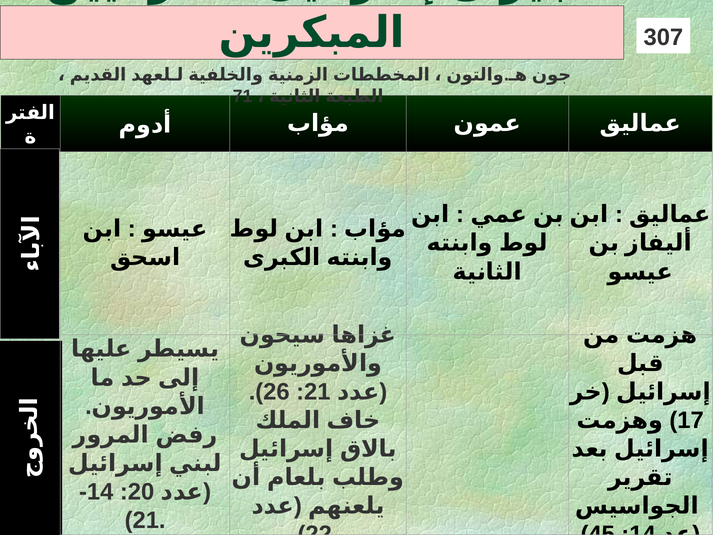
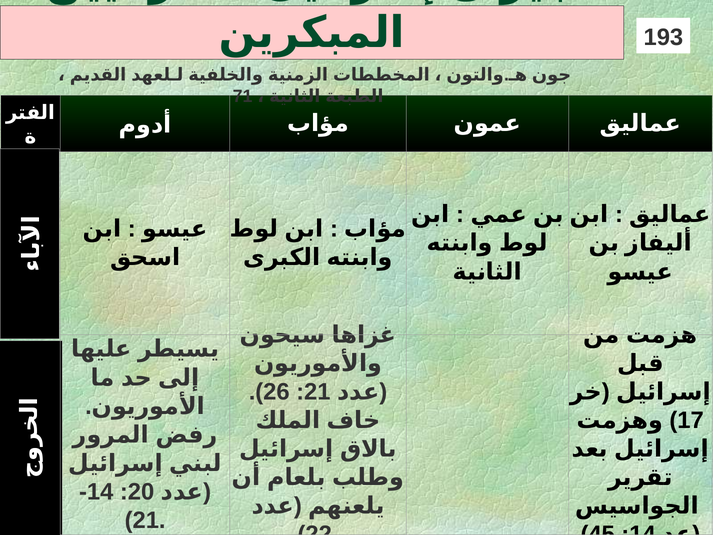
307: 307 -> 193 (663, 37)
